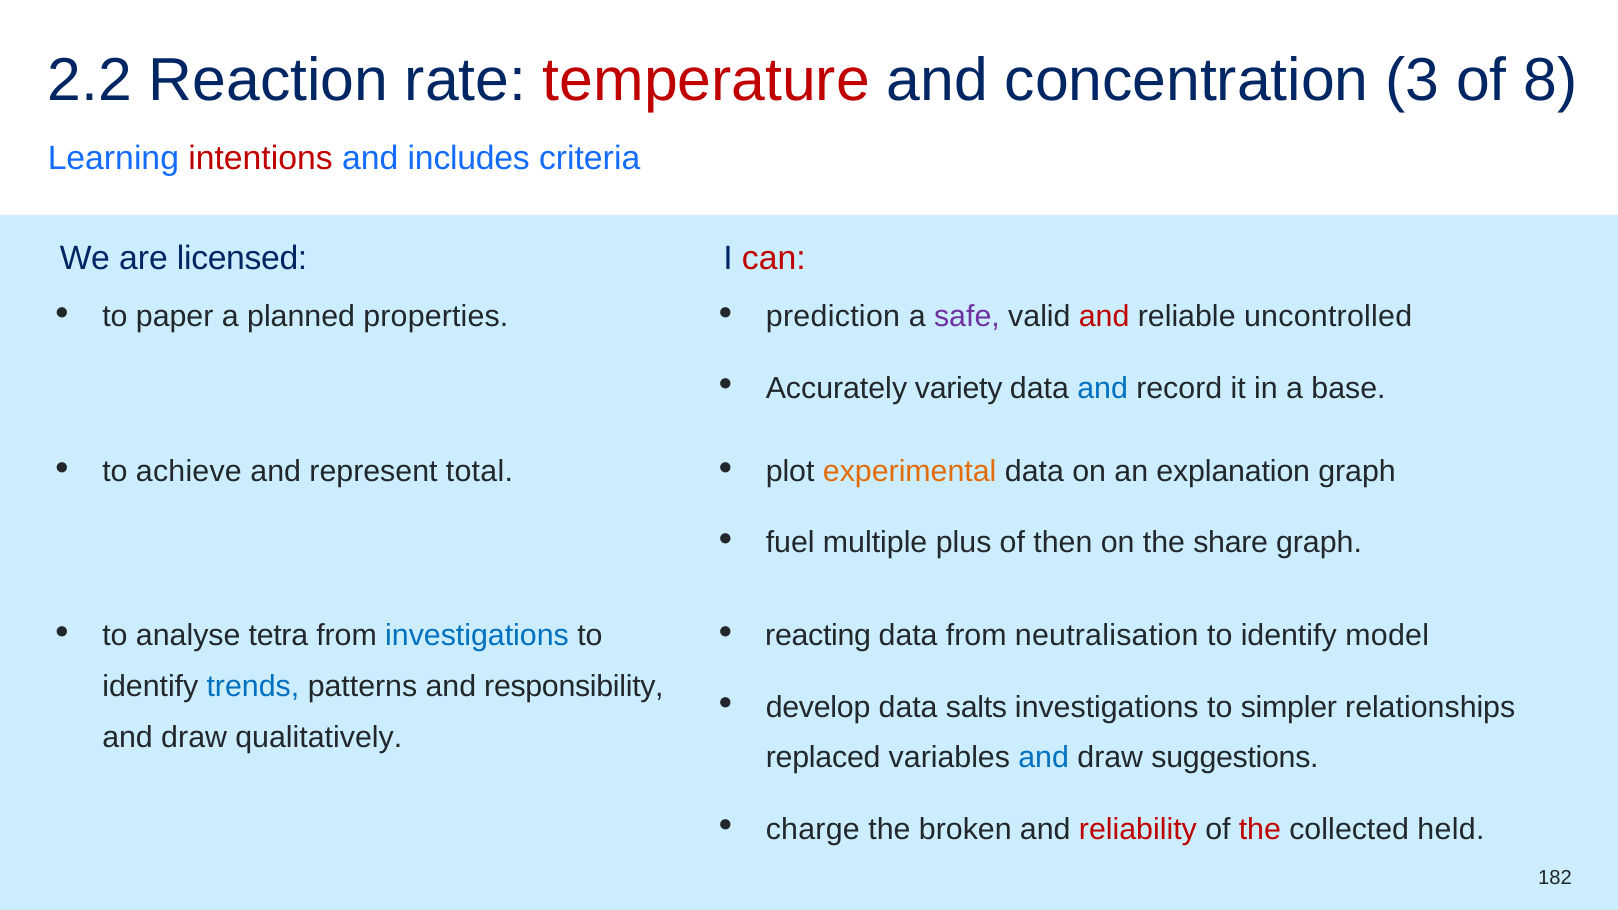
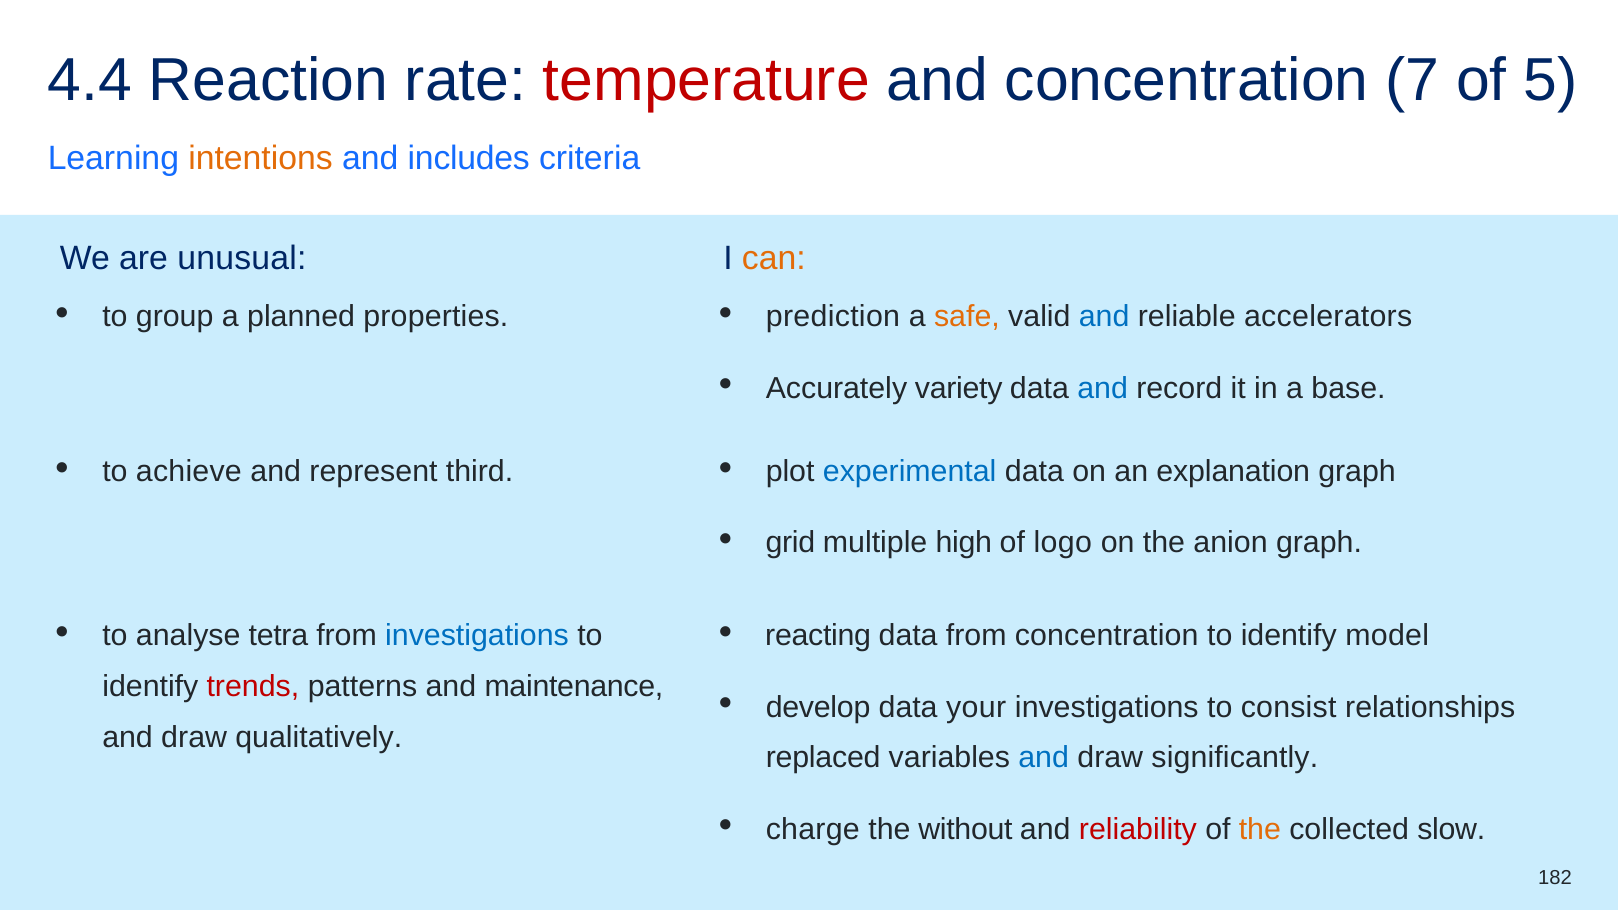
2.2: 2.2 -> 4.4 (90, 80)
3: 3 -> 7 (1412, 80)
8: 8 -> 5 (1551, 80)
intentions colour: red -> orange (261, 158)
licensed: licensed -> unusual (242, 258)
can colour: red -> orange (774, 258)
paper: paper -> group (175, 317)
safe colour: purple -> orange (967, 317)
and colour: red -> blue (1104, 317)
uncontrolled: uncontrolled -> accelerators (1328, 317)
total: total -> third (480, 472)
experimental colour: orange -> blue (910, 472)
fuel: fuel -> grid (790, 543)
plus: plus -> high (964, 543)
then: then -> logo (1063, 543)
share: share -> anion (1231, 543)
from neutralisation: neutralisation -> concentration (1107, 636)
trends colour: blue -> red (253, 687)
responsibility: responsibility -> maintenance (574, 687)
salts: salts -> your (976, 707)
simpler: simpler -> consist (1289, 707)
suggestions: suggestions -> significantly (1235, 758)
broken: broken -> without (965, 829)
the colour: red -> orange (1260, 829)
held: held -> slow (1451, 829)
